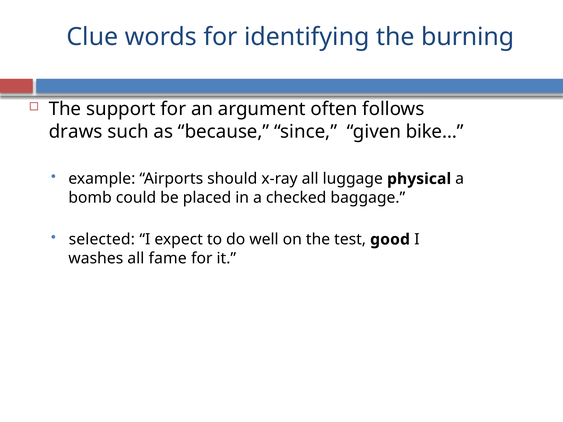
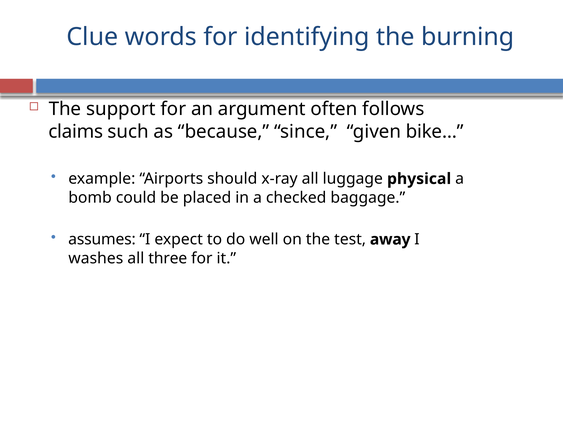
draws: draws -> claims (76, 132)
selected: selected -> assumes (102, 240)
good: good -> away (390, 240)
fame: fame -> three (168, 258)
